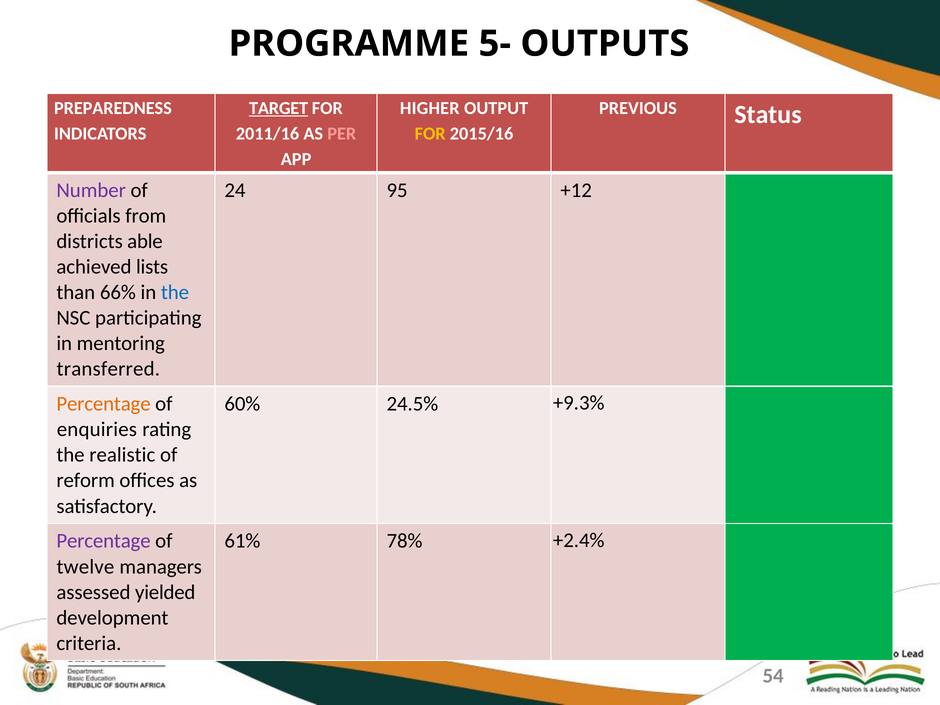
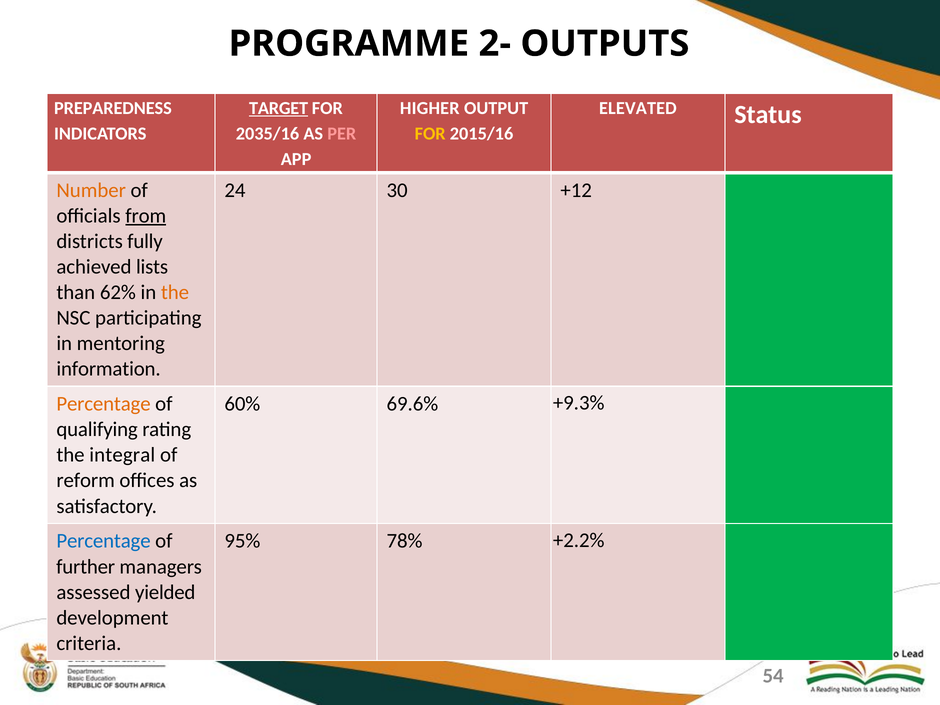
5-: 5- -> 2- (495, 44)
PREVIOUS: PREVIOUS -> ELEVATED (638, 108)
2011/16: 2011/16 -> 2035/16 (267, 134)
Number colour: purple -> orange (91, 190)
95: 95 -> 30 (397, 190)
from underline: none -> present (146, 216)
able: able -> fully (145, 241)
66%: 66% -> 62% (118, 292)
the colour: blue -> orange (175, 292)
transferred: transferred -> information (109, 369)
24.5%: 24.5% -> 69.6% (412, 404)
enquiries: enquiries -> qualifying (97, 430)
realistic: realistic -> integral (122, 455)
Percentage colour: purple -> blue (104, 541)
61%: 61% -> 95% (242, 541)
+2.4%: +2.4% -> +2.2% (579, 540)
twelve: twelve -> further (86, 567)
